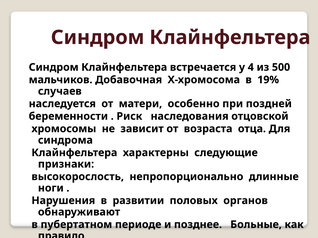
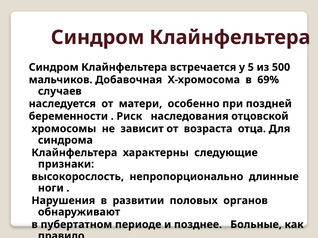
4: 4 -> 5 (251, 67)
19%: 19% -> 69% (268, 80)
